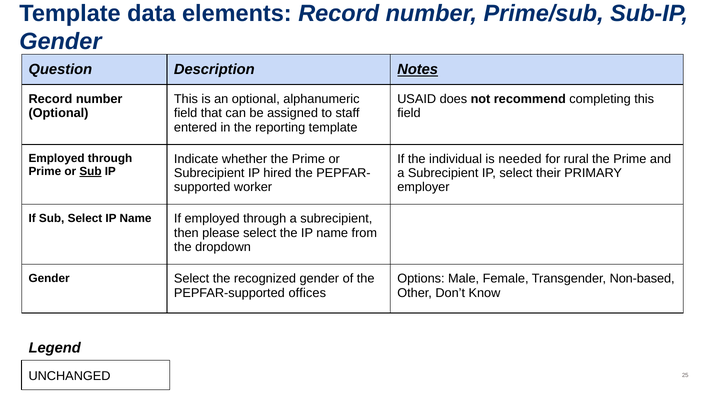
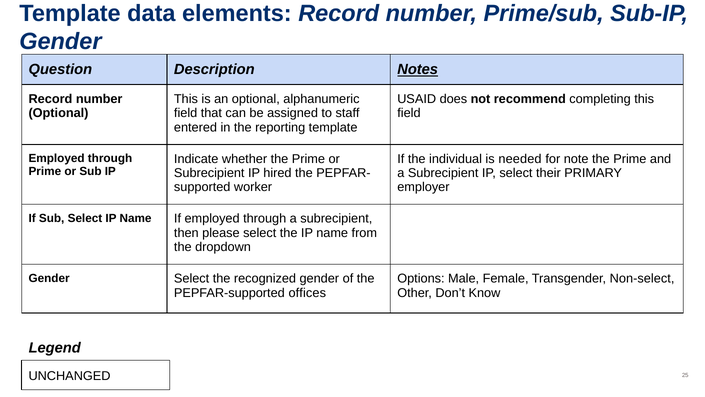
rural: rural -> note (576, 159)
Sub underline: present -> none (90, 171)
Non-based: Non-based -> Non-select (642, 278)
